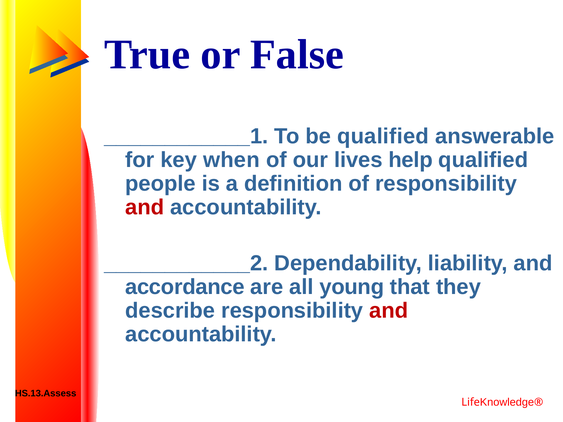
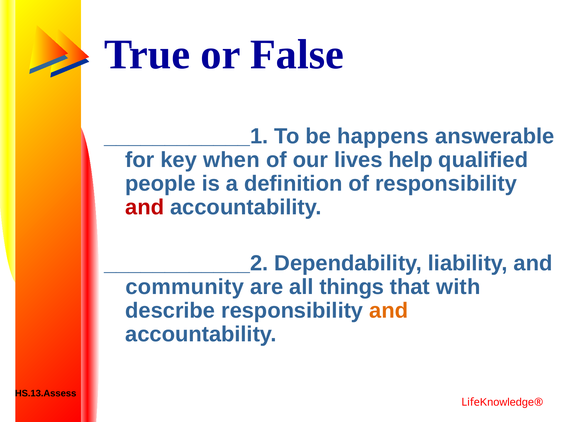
be qualified: qualified -> happens (383, 137)
accordance: accordance -> community (185, 287)
young: young -> things (352, 287)
they: they -> with (458, 287)
and colour: red -> orange (389, 311)
